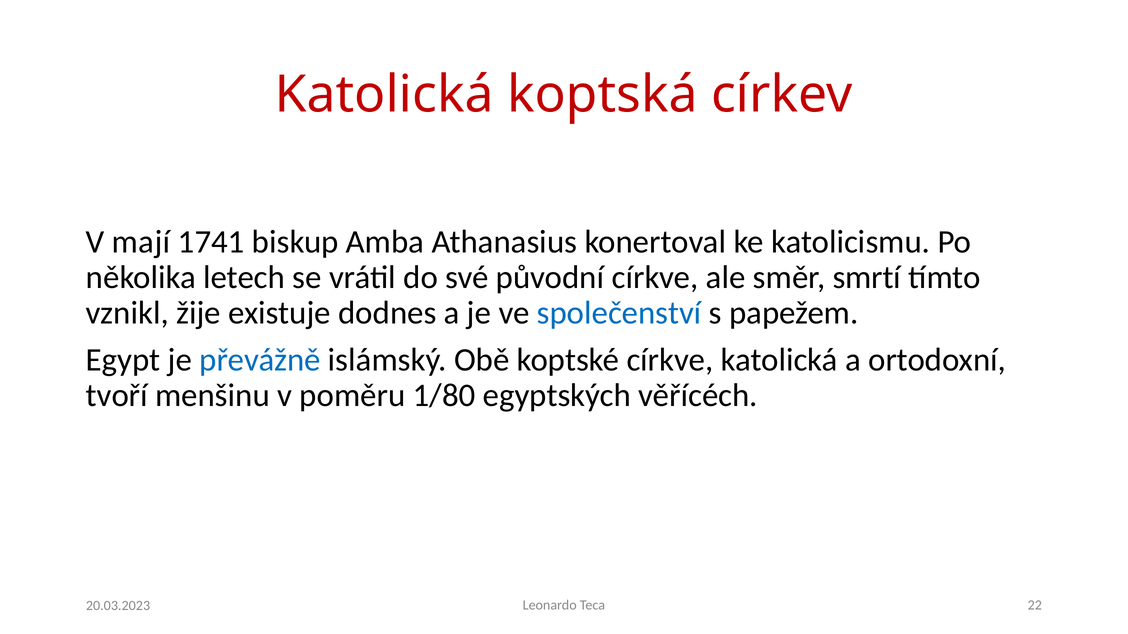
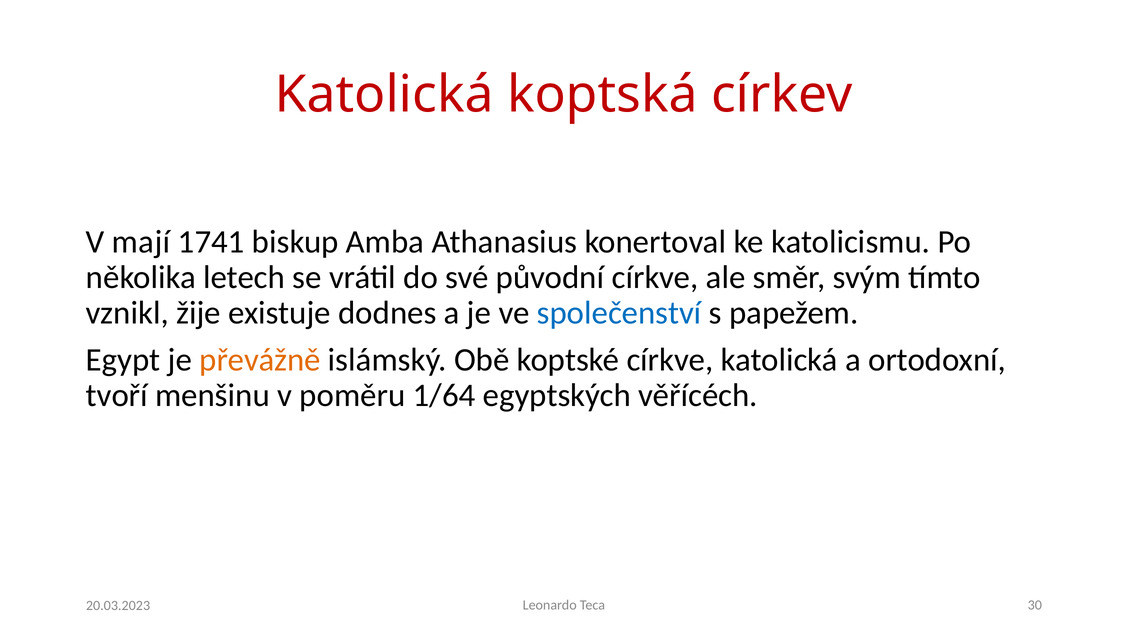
smrtí: smrtí -> svým (867, 278)
převážně colour: blue -> orange (260, 360)
1/80: 1/80 -> 1/64 (444, 396)
22: 22 -> 30 (1035, 606)
